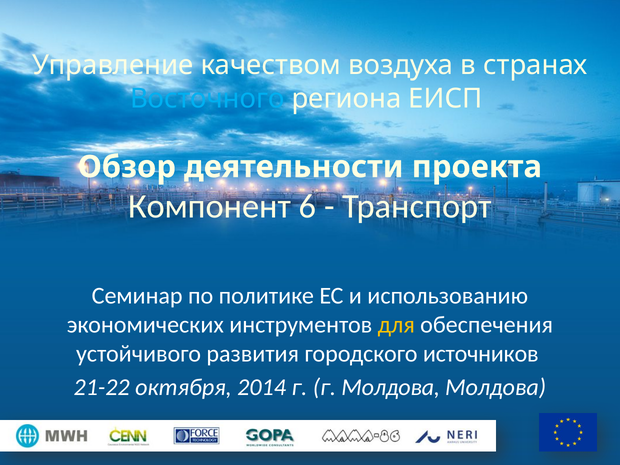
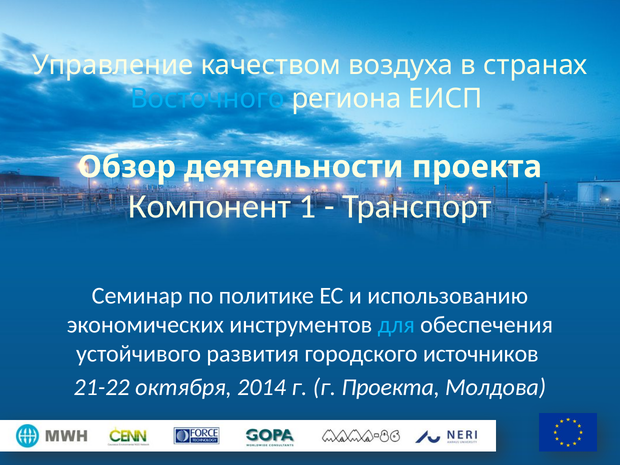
6: 6 -> 1 (308, 206)
для colour: yellow -> light blue (396, 325)
г Молдова: Молдова -> Проекта (391, 387)
